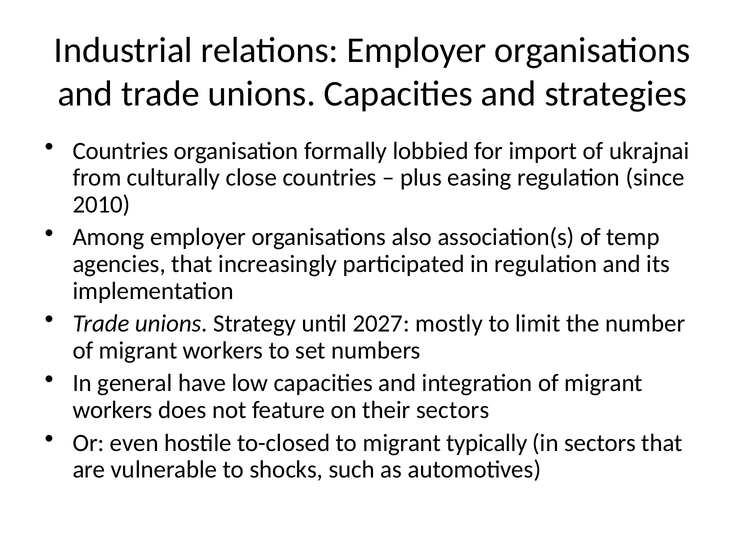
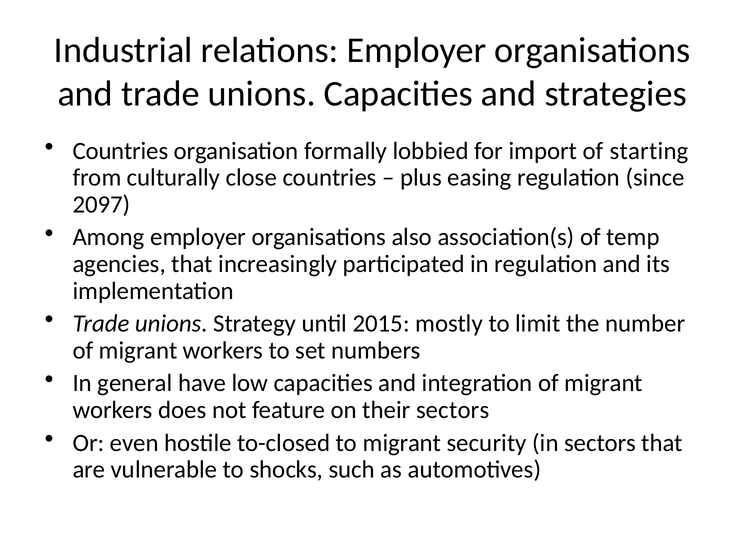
ukrajnai: ukrajnai -> starting (649, 151)
2010: 2010 -> 2097 (102, 204)
2027: 2027 -> 2015 (381, 324)
typically: typically -> security (487, 443)
